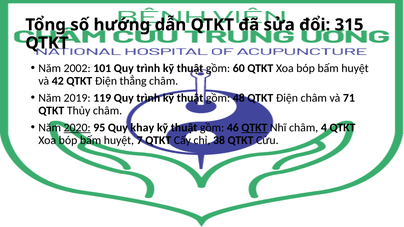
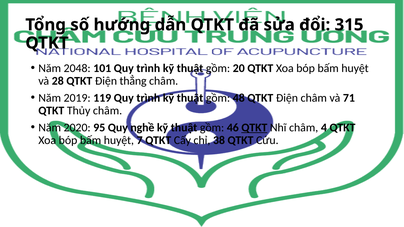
2002: 2002 -> 2048 (77, 68)
60: 60 -> 20 (239, 68)
42: 42 -> 28 (58, 81)
2020 underline: present -> none (77, 128)
khay: khay -> nghề (142, 128)
